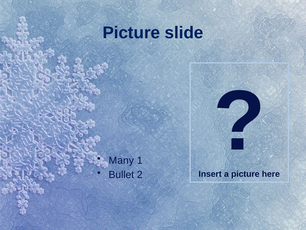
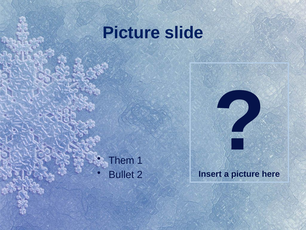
Many: Many -> Them (121, 160)
